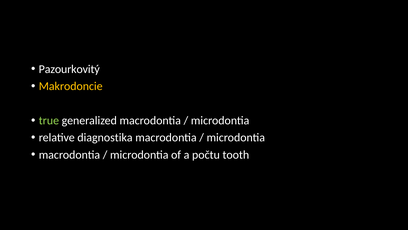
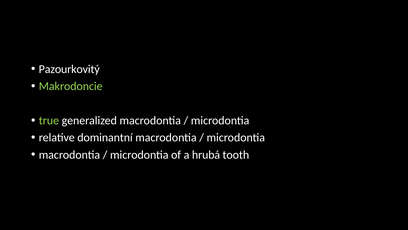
Makrodoncie colour: yellow -> light green (71, 86)
diagnostika: diagnostika -> dominantní (105, 137)
počtu: počtu -> hrubá (206, 155)
